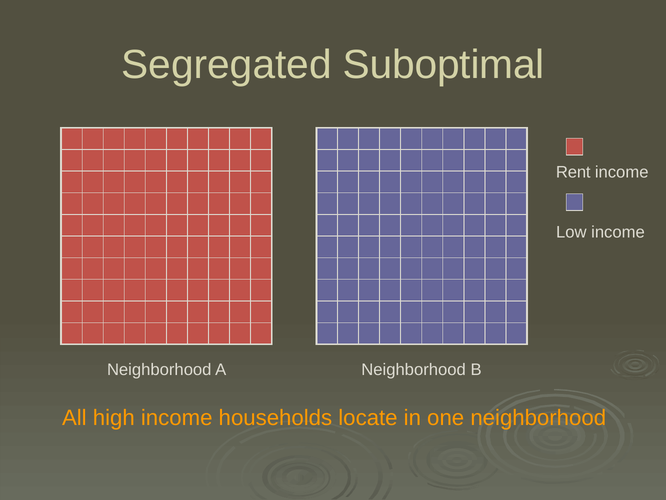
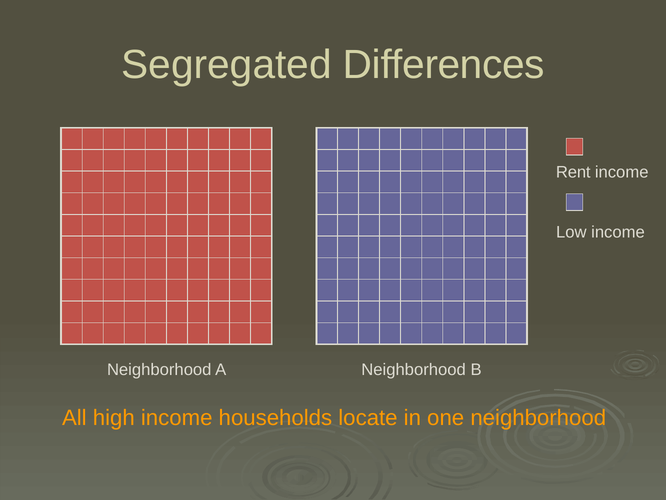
Suboptimal: Suboptimal -> Differences (444, 65)
